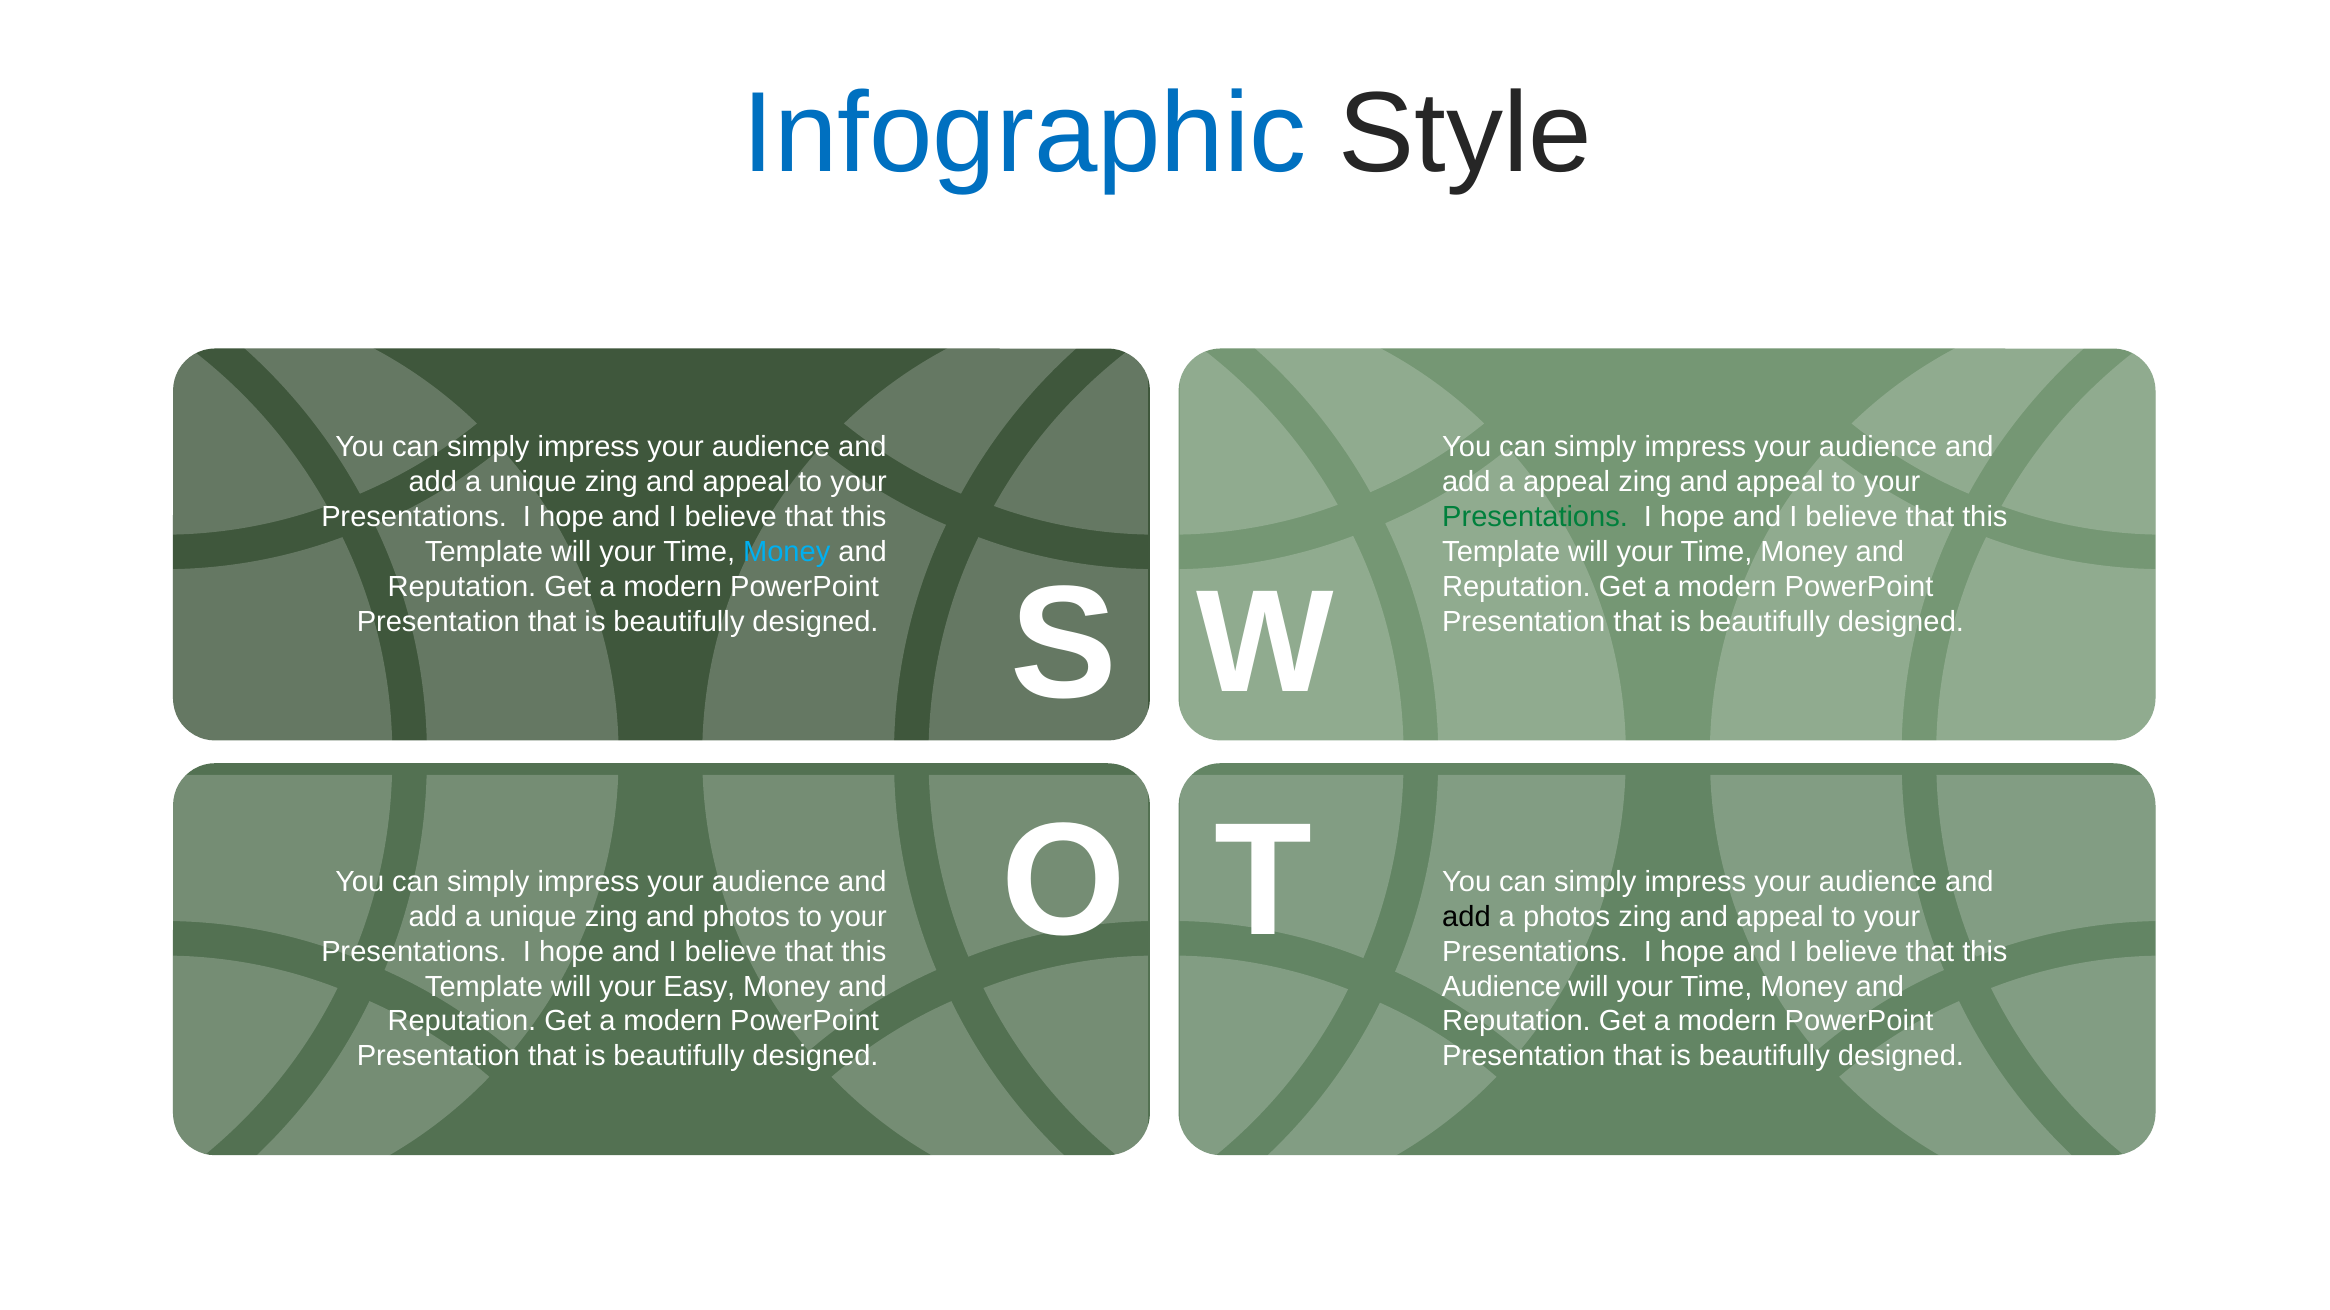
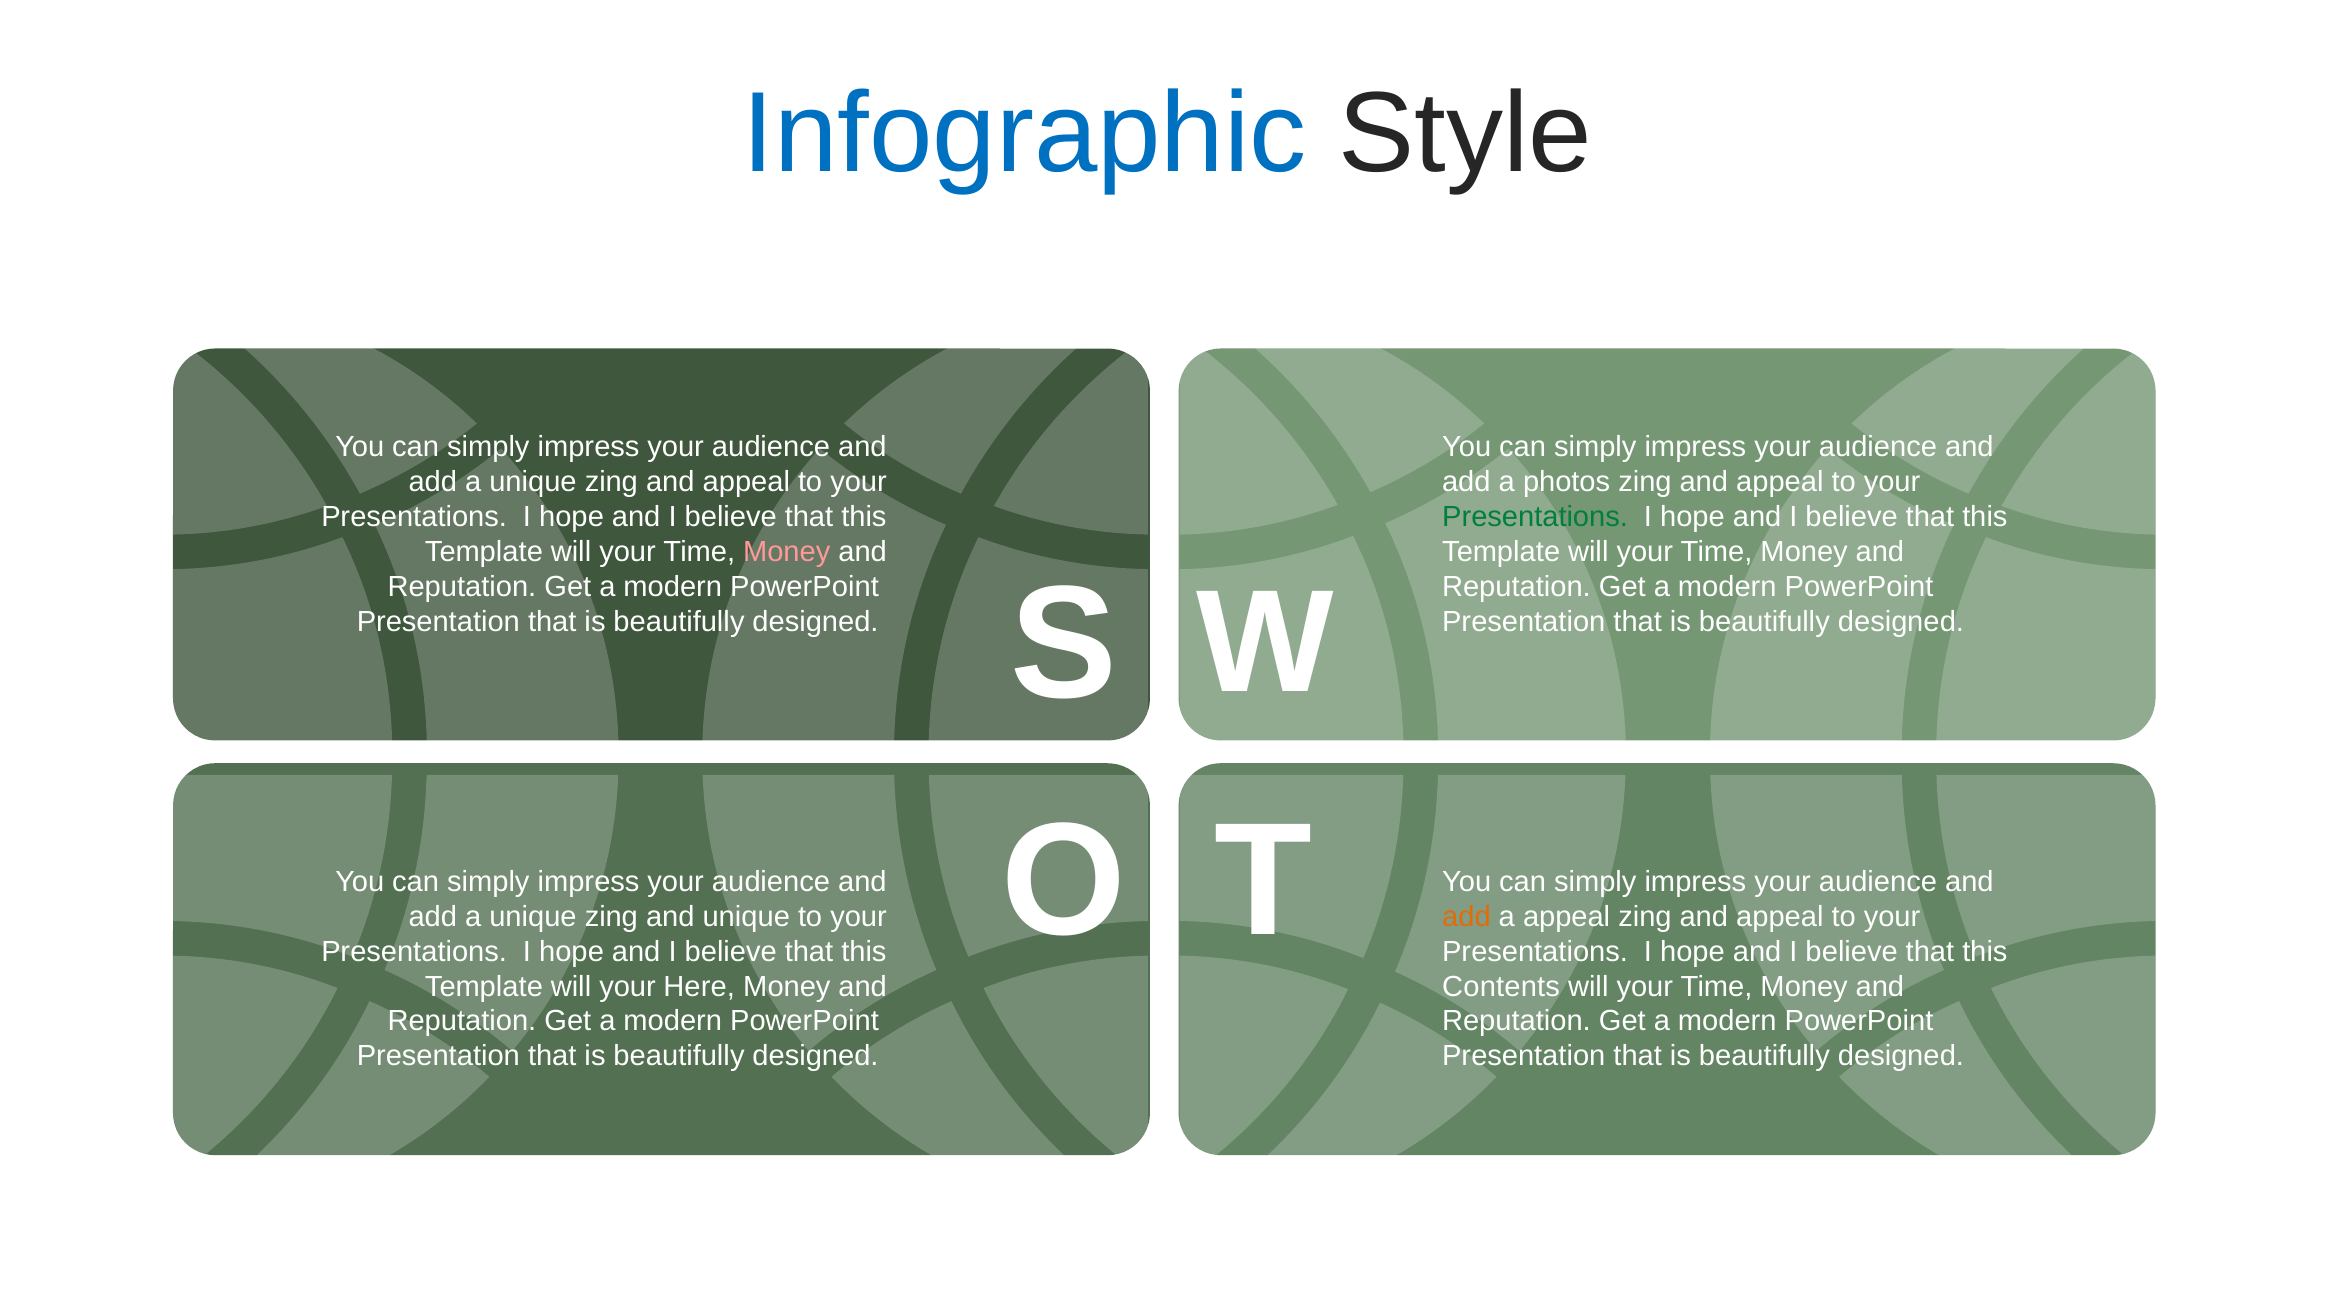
a appeal: appeal -> photos (1567, 482)
Money colour: light blue -> pink (787, 552)
and photos: photos -> unique (746, 917)
add colour: black -> orange (1466, 917)
a photos: photos -> appeal (1567, 917)
Easy: Easy -> Here (699, 987)
Audience: Audience -> Contents (1501, 987)
